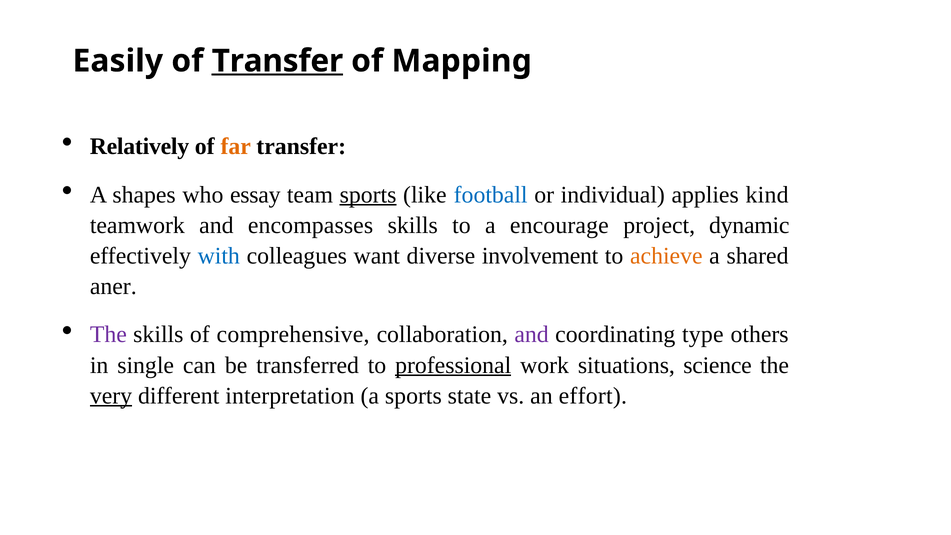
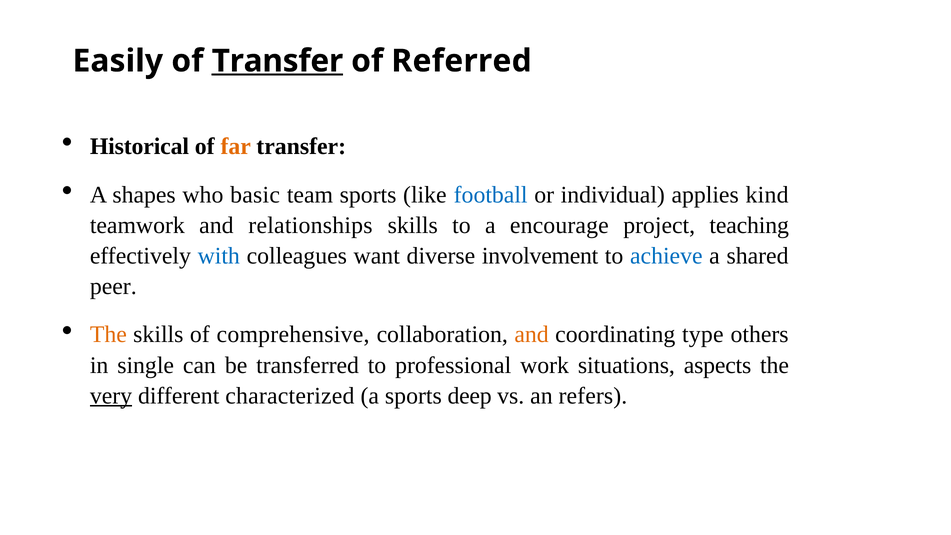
Mapping: Mapping -> Referred (462, 61)
Relatively: Relatively -> Historical (139, 146)
essay: essay -> basic (255, 195)
sports underline: present -> none (368, 195)
encompasses: encompasses -> relationships (310, 225)
dynamic: dynamic -> teaching (749, 225)
achieve colour: orange -> blue (666, 256)
aner: aner -> peer (113, 286)
The colour: purple -> orange (108, 335)
and colour: purple -> orange (532, 335)
professional underline: present -> none (453, 365)
science: science -> aspects (718, 365)
interpretation: interpretation -> characterized (290, 396)
state: state -> deep (470, 396)
effort: effort -> refers (593, 396)
